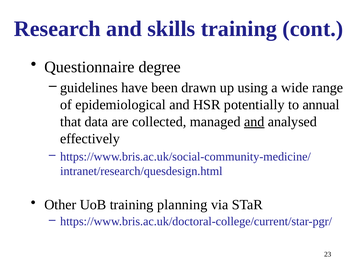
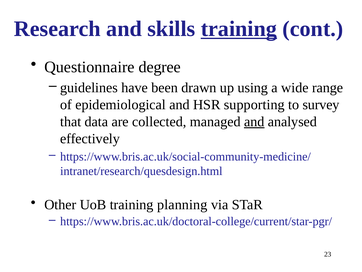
training underline: none -> present (239, 29)
potentially: potentially -> supporting (254, 105)
annual: annual -> survey (321, 105)
